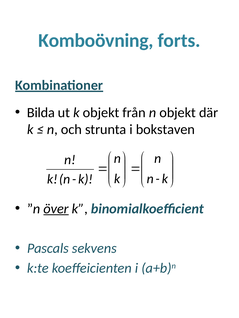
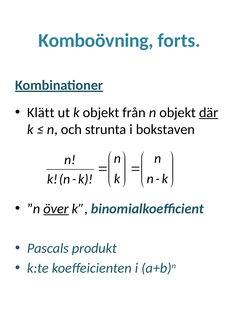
Bilda: Bilda -> Klätt (41, 113)
där underline: none -> present (209, 113)
sekvens: sekvens -> produkt (94, 249)
